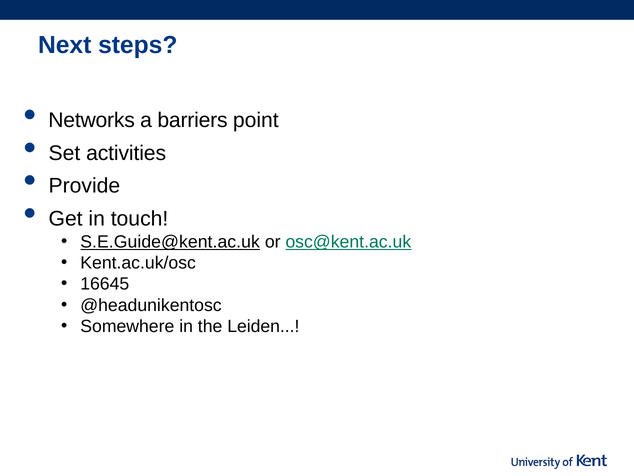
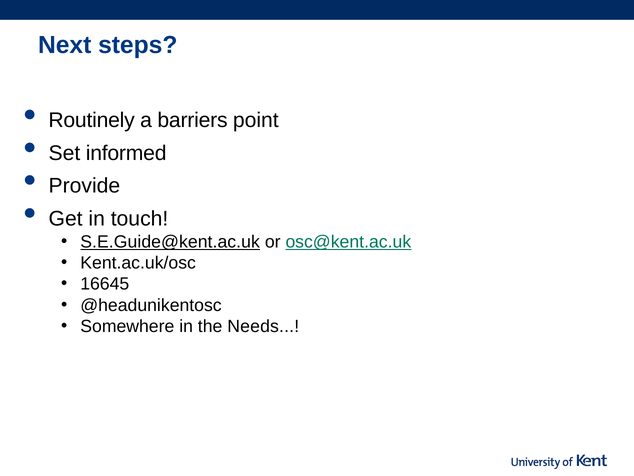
Networks: Networks -> Routinely (92, 120)
activities: activities -> informed (126, 153)
Leiden: Leiden -> Needs (263, 326)
